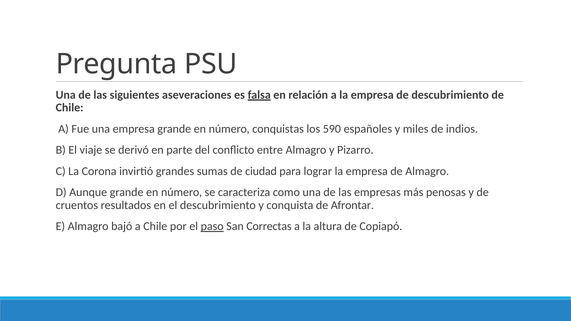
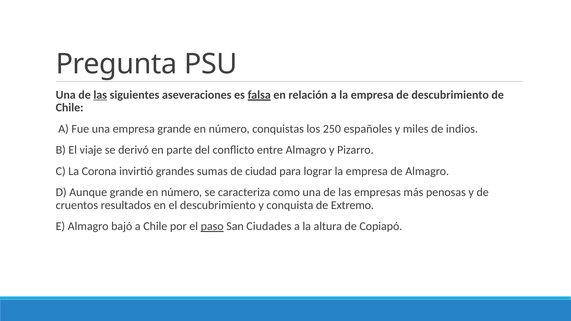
las underline: none -> present (100, 95)
590: 590 -> 250 (332, 129)
Afrontar: Afrontar -> Extremo (352, 205)
Correctas: Correctas -> Ciudades (269, 227)
